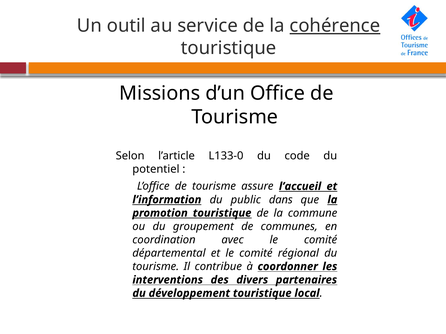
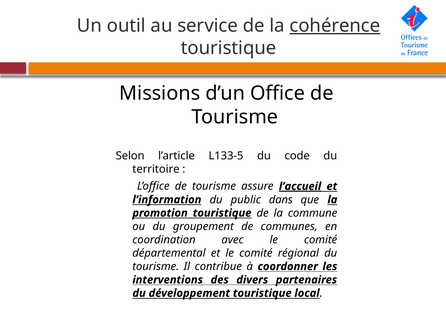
L133-0: L133-0 -> L133-5 (226, 156)
potentiel: potentiel -> territoire (156, 169)
l’accueil underline: none -> present (300, 187)
